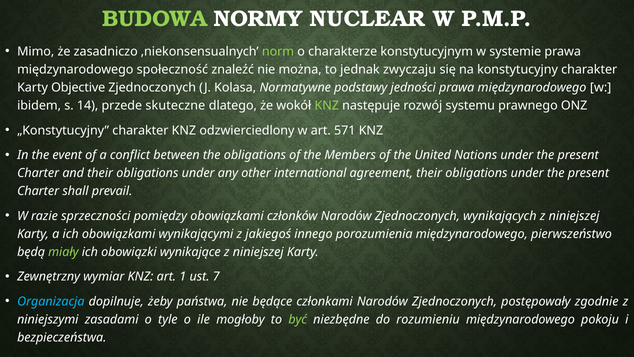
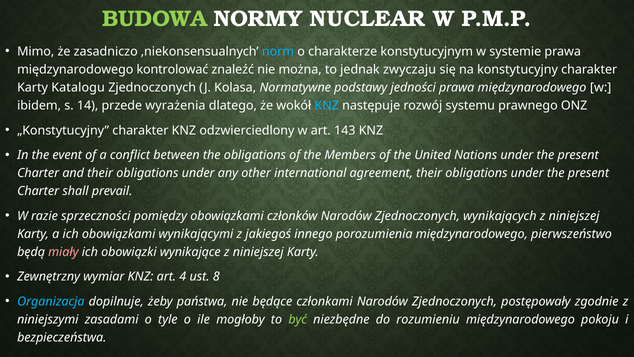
norm colour: light green -> light blue (278, 51)
społeczność: społeczność -> kontrolować (172, 70)
Objective: Objective -> Katalogu (78, 88)
skuteczne: skuteczne -> wyrażenia (175, 106)
KNZ colour: light green -> light blue (327, 106)
571: 571 -> 143 (345, 130)
miały colour: light green -> pink (63, 252)
1: 1 -> 4 (183, 276)
7: 7 -> 8 (216, 276)
